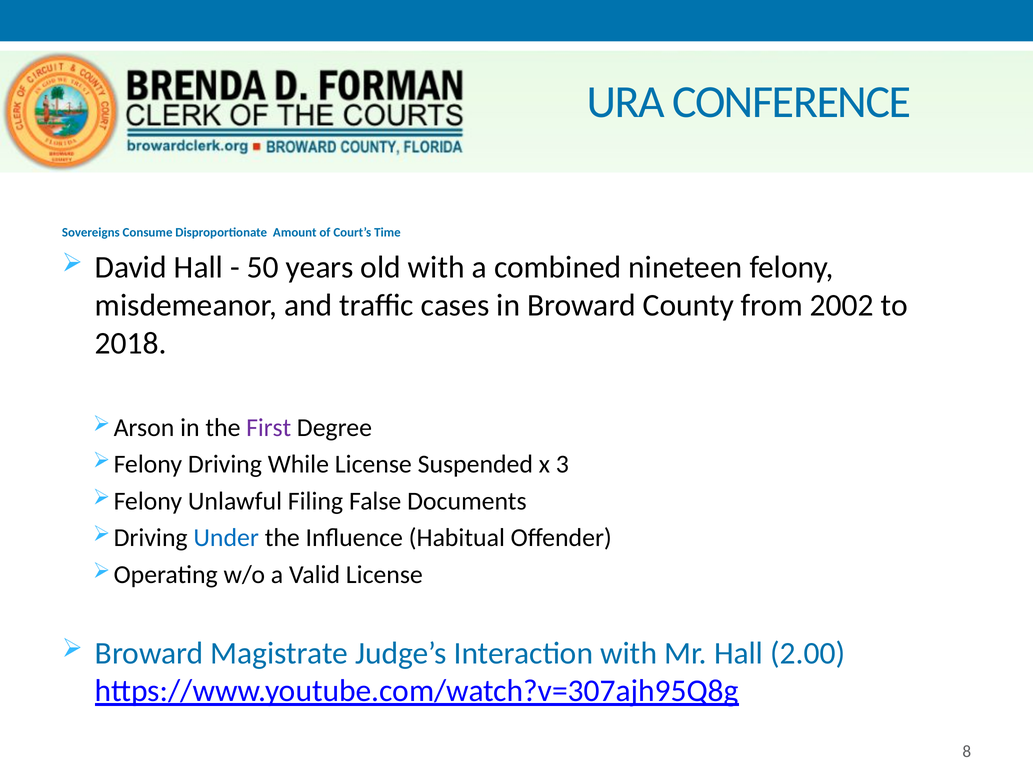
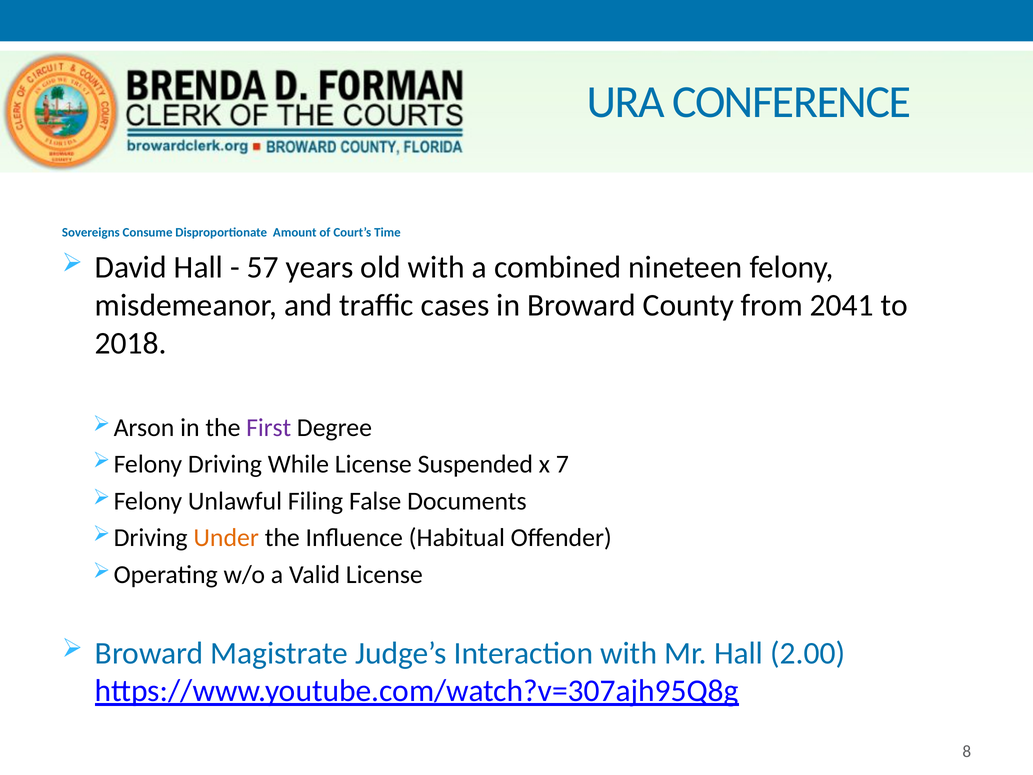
50: 50 -> 57 (263, 267)
2002: 2002 -> 2041 (842, 305)
3: 3 -> 7 (562, 464)
Under colour: blue -> orange (226, 538)
